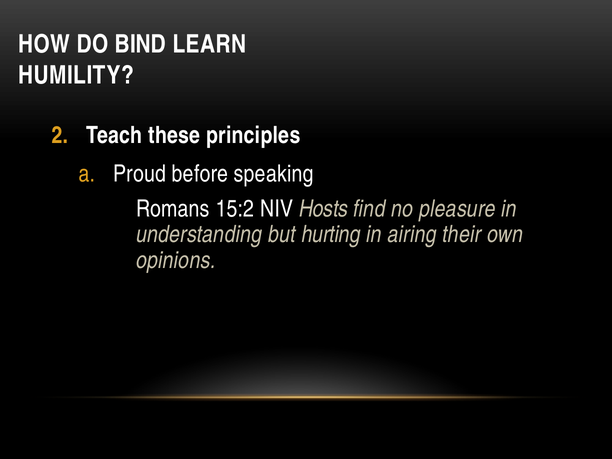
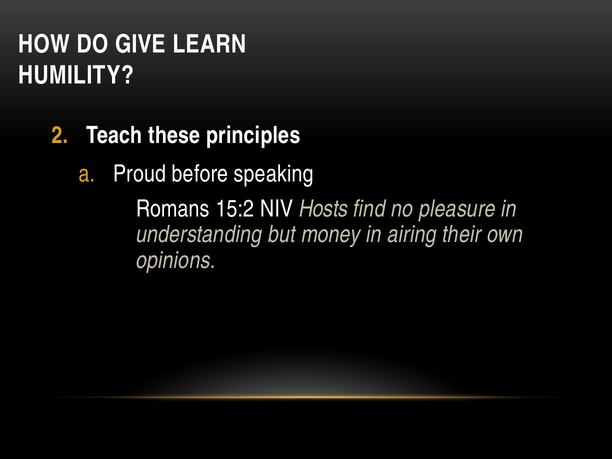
BIND: BIND -> GIVE (140, 45)
hurting: hurting -> money (331, 234)
